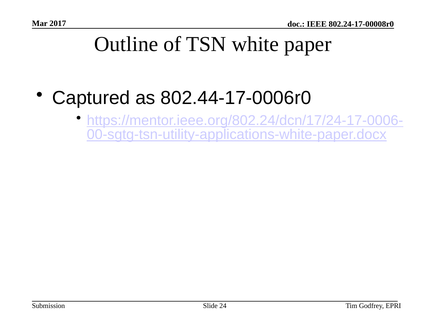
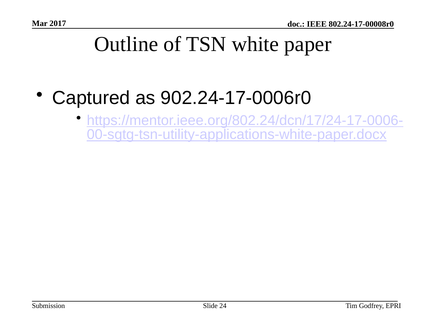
802.44-17-0006r0: 802.44-17-0006r0 -> 902.24-17-0006r0 (236, 98)
